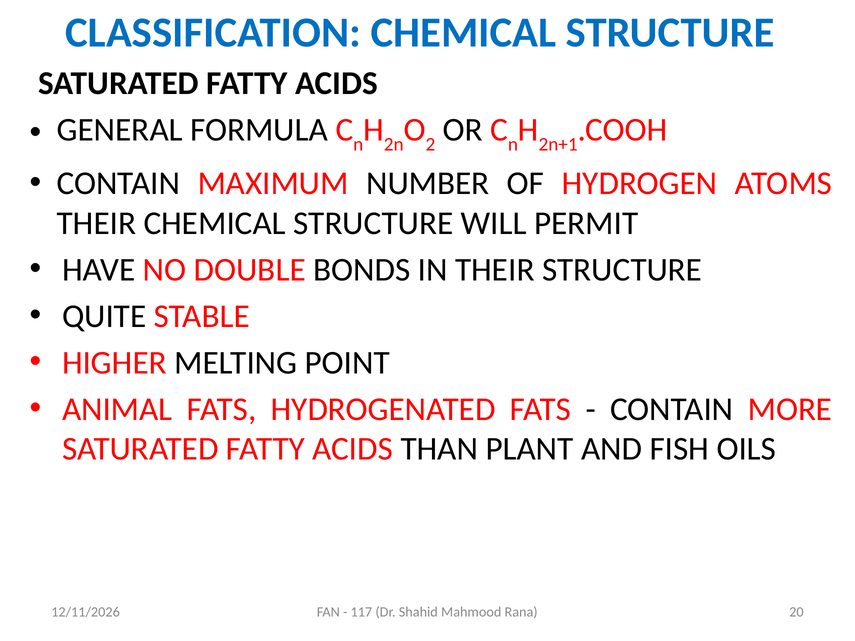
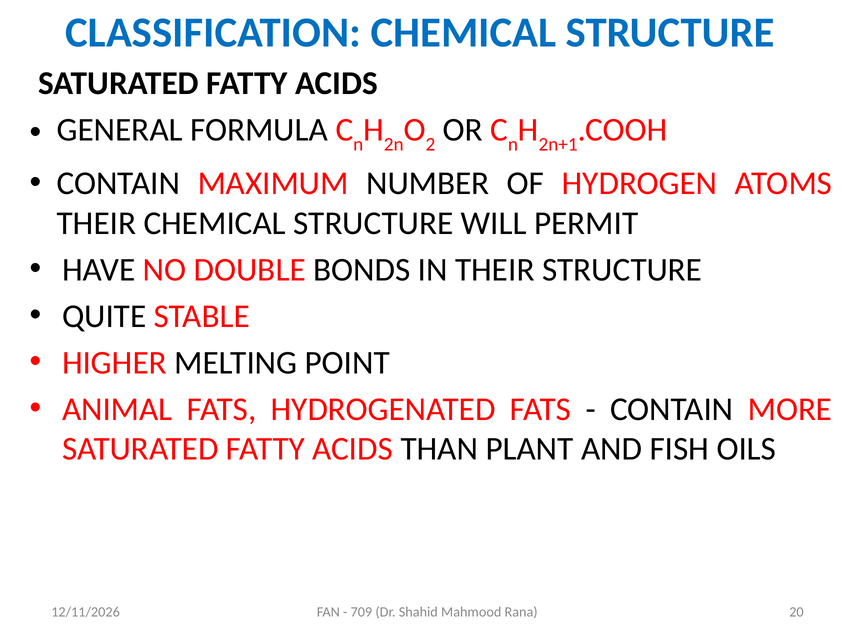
117: 117 -> 709 (361, 612)
